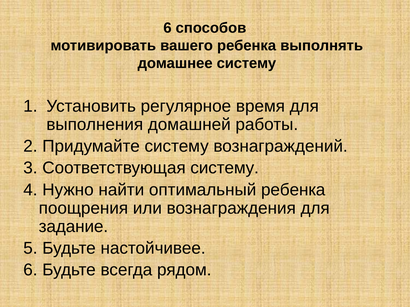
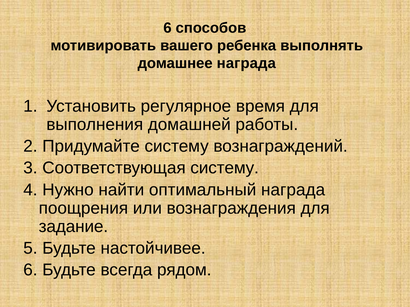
домашнее систему: систему -> награда (246, 63)
оптимальный ребенка: ребенка -> награда (293, 190)
